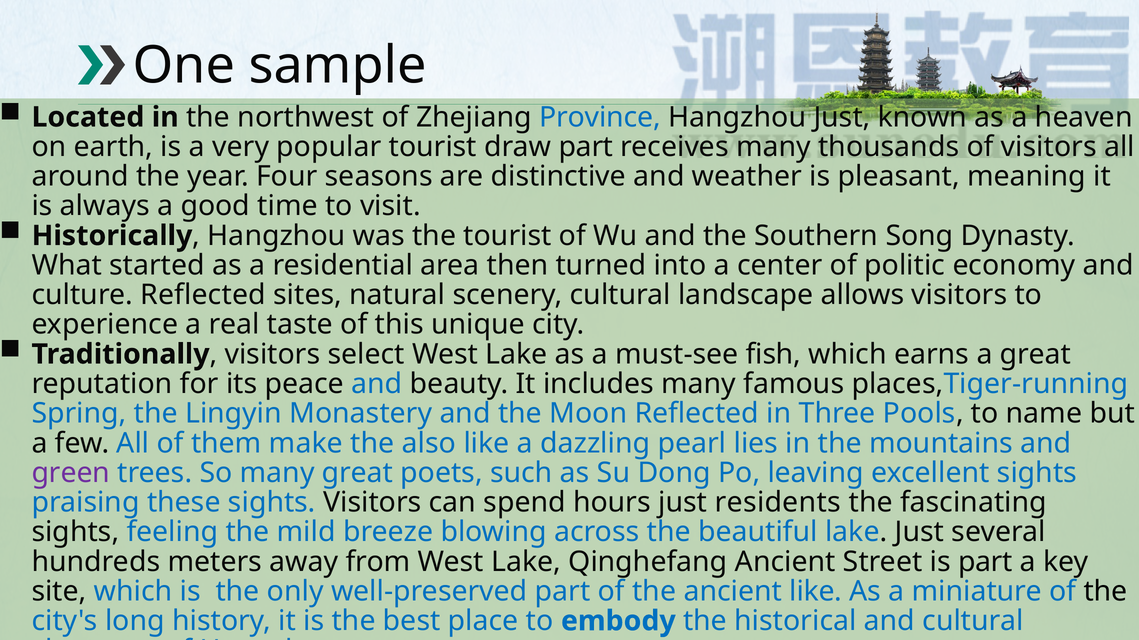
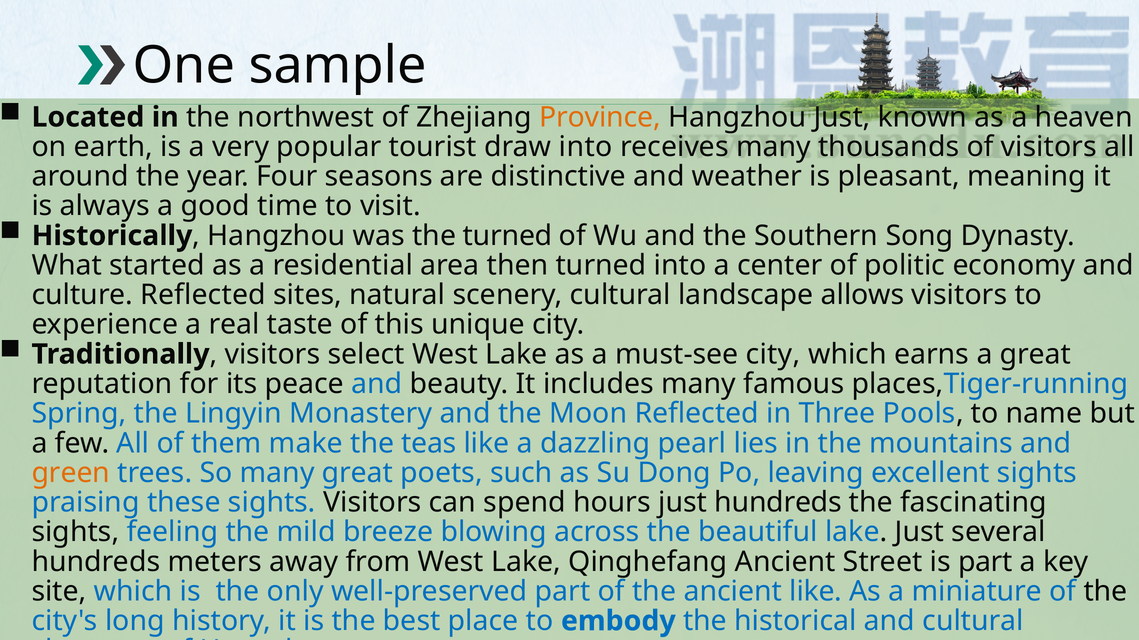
Province colour: blue -> orange (600, 117)
draw part: part -> into (586, 147)
the tourist: tourist -> turned (508, 236)
must-see fish: fish -> city (773, 355)
also: also -> teas (429, 444)
green colour: purple -> orange (71, 473)
just residents: residents -> hundreds (778, 503)
